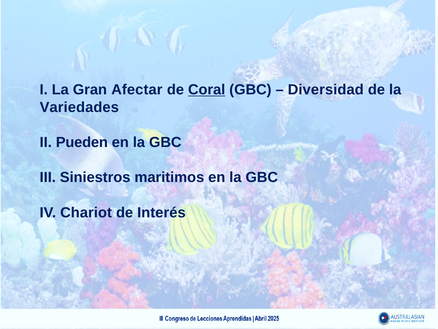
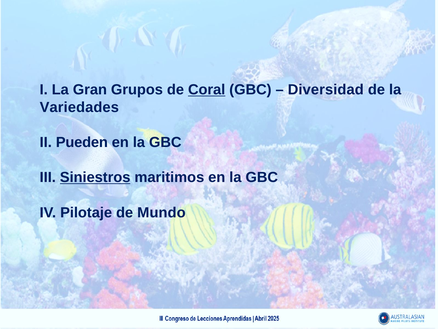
Afectar: Afectar -> Grupos (137, 90)
Siniestros underline: none -> present (95, 177)
Chariot: Chariot -> Pilotaje (86, 212)
Interés: Interés -> Mundo (161, 212)
